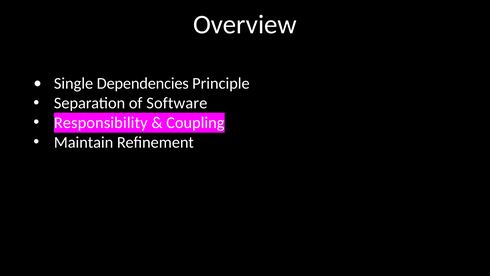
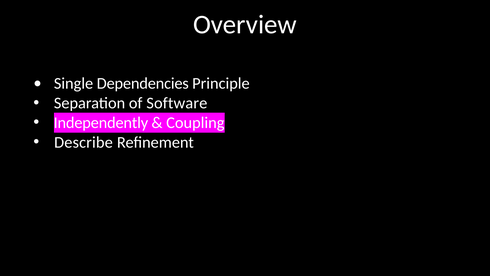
Responsibility: Responsibility -> Independently (101, 123)
Maintain: Maintain -> Describe (83, 142)
